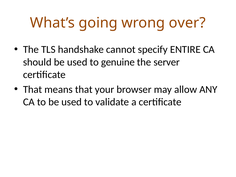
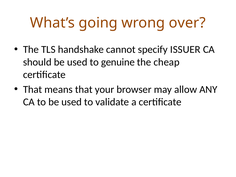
ENTIRE: ENTIRE -> ISSUER (185, 50)
server: server -> cheap (167, 62)
